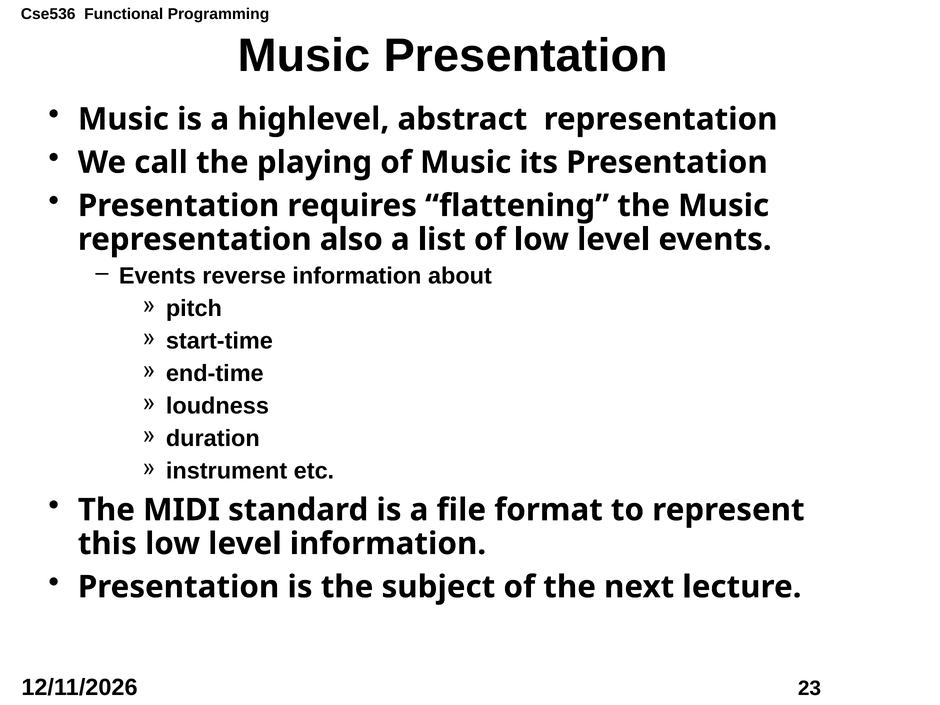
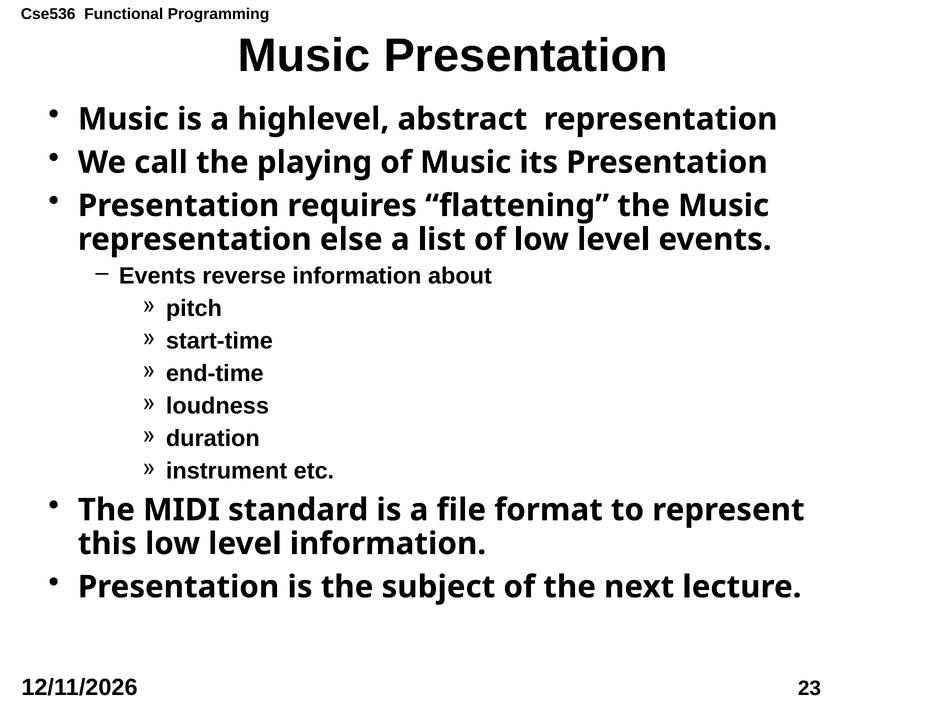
also: also -> else (351, 239)
